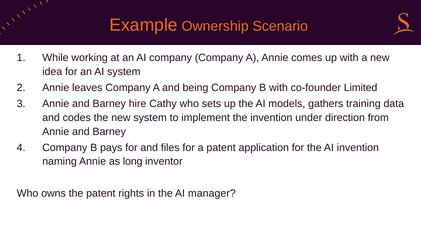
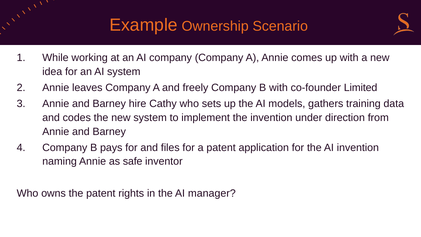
being: being -> freely (195, 88)
long: long -> safe (133, 161)
